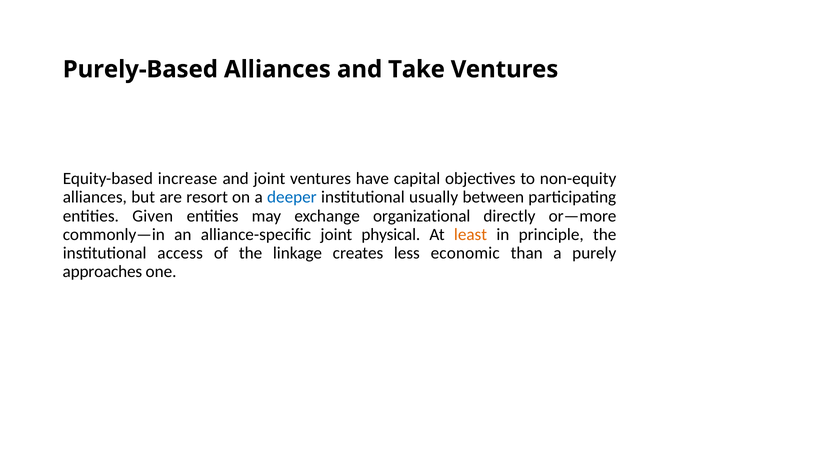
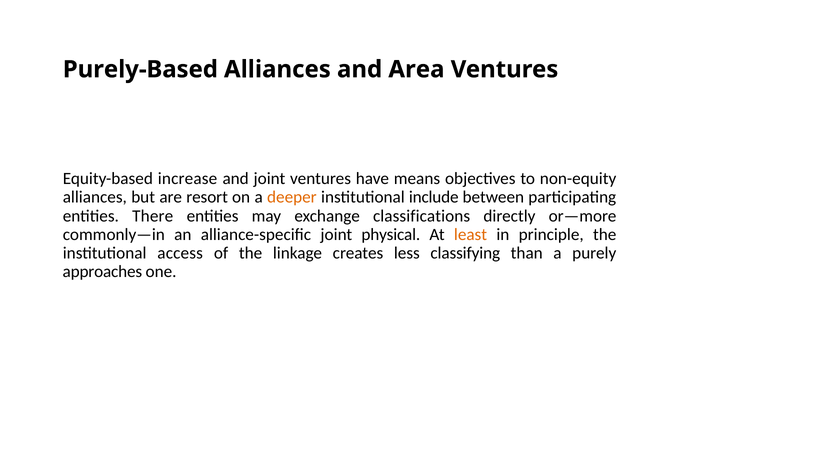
Take: Take -> Area (416, 69)
capital: capital -> means (417, 178)
deeper colour: blue -> orange (292, 197)
usually: usually -> include (434, 197)
Given: Given -> There (153, 216)
organizational: organizational -> classifications (422, 216)
economic: economic -> classifying (465, 253)
